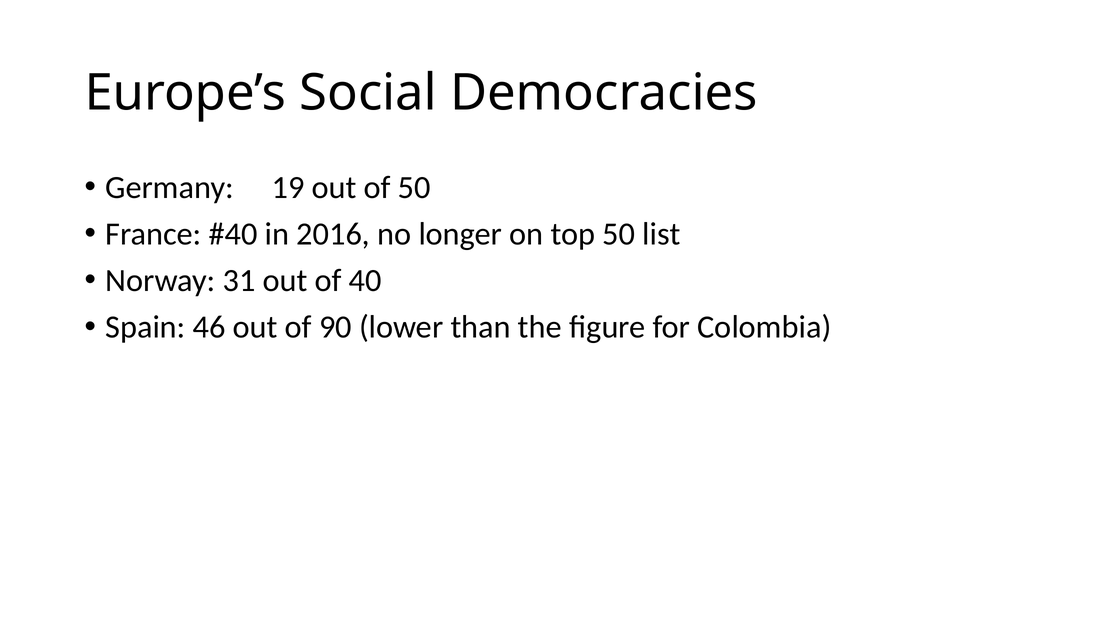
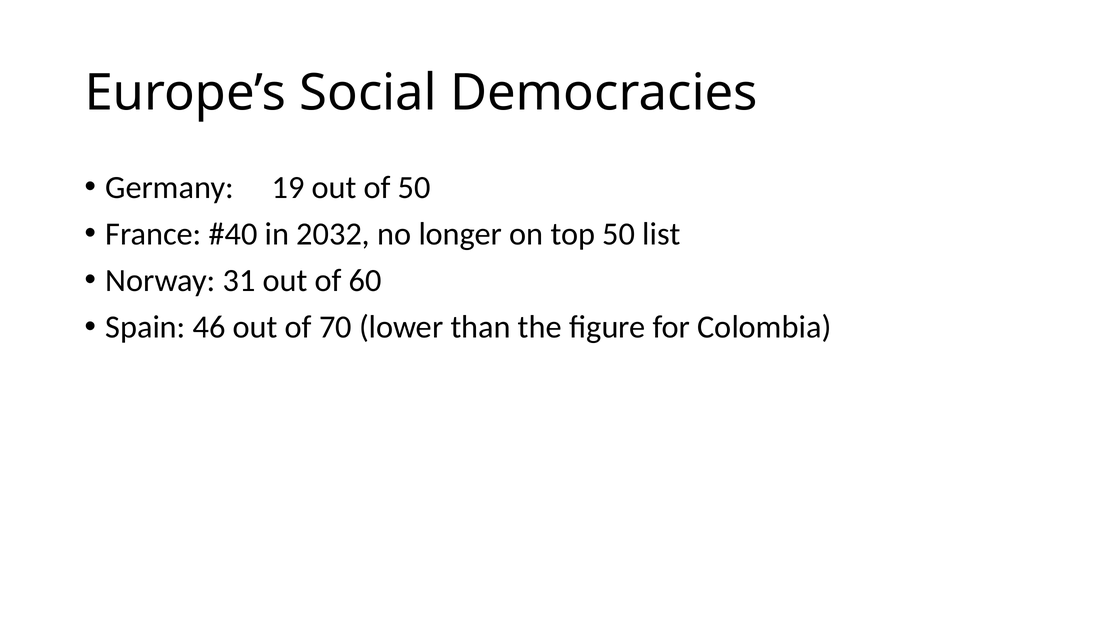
2016: 2016 -> 2032 (333, 234)
40: 40 -> 60 (365, 280)
90: 90 -> 70 (335, 327)
